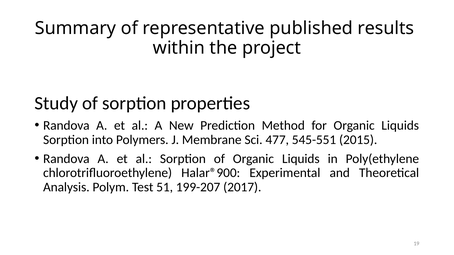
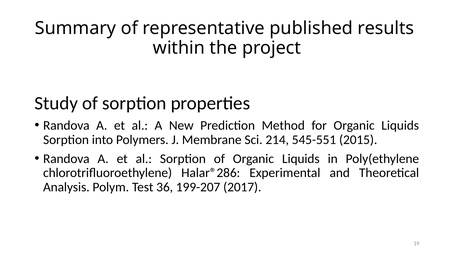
477: 477 -> 214 (277, 140)
Halar®900: Halar®900 -> Halar®286 (211, 173)
51: 51 -> 36 (165, 188)
